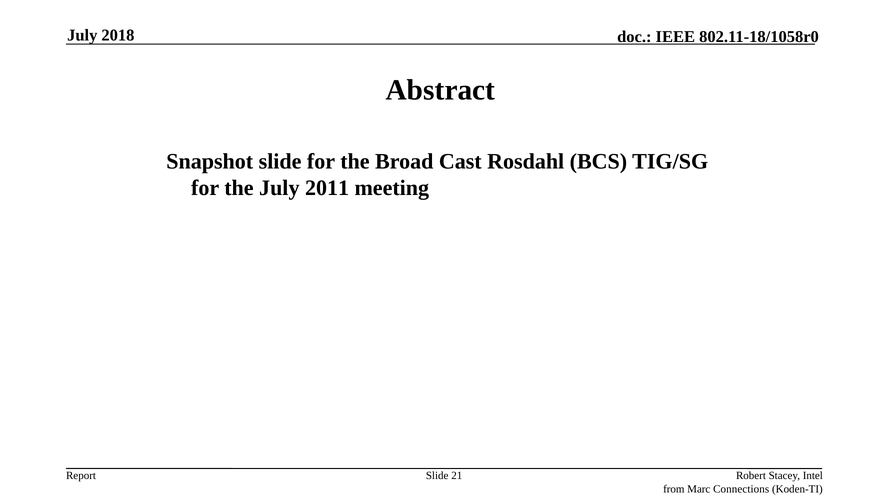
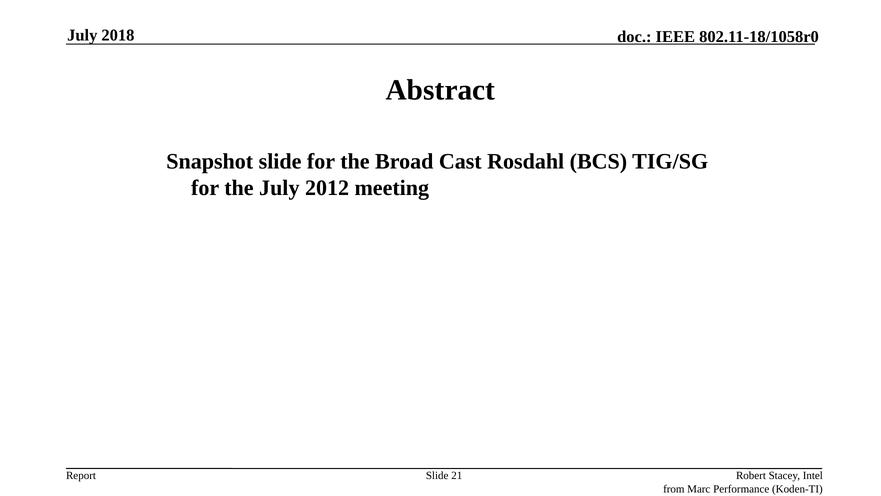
2011: 2011 -> 2012 (327, 188)
Connections: Connections -> Performance (741, 488)
